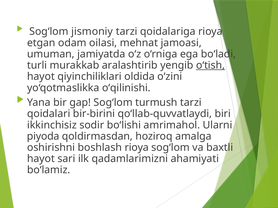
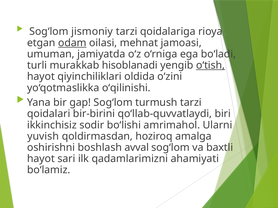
odam underline: none -> present (72, 43)
aralashtirib: aralashtirib -> hisoblanadi (130, 65)
piyoda: piyoda -> yuvish (43, 137)
boshlash rioya: rioya -> avval (137, 148)
